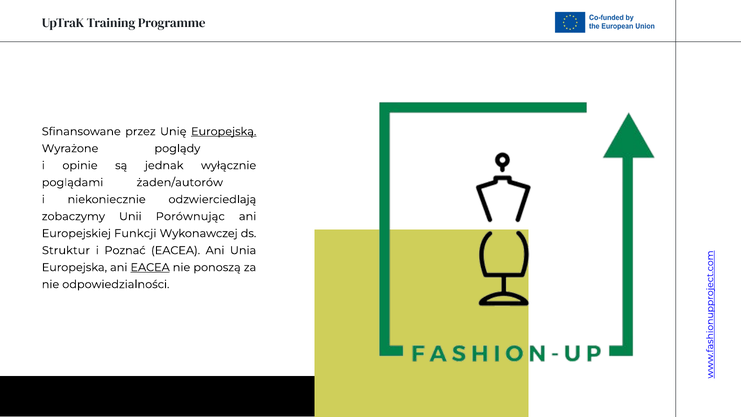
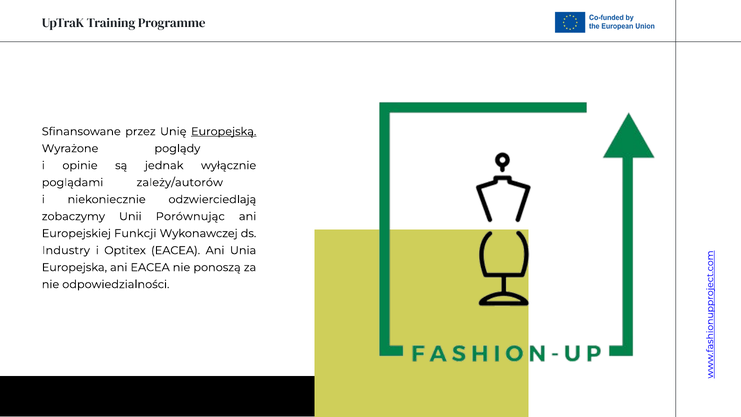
żaden/autorów: żaden/autorów -> zależy/autorów (180, 182)
Struktur: Struktur -> Industry (66, 250)
Poznać: Poznać -> Optitex (125, 250)
EACEA underline: present -> none (150, 267)
